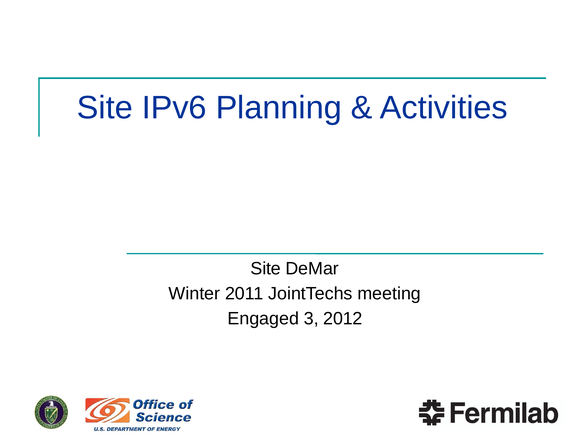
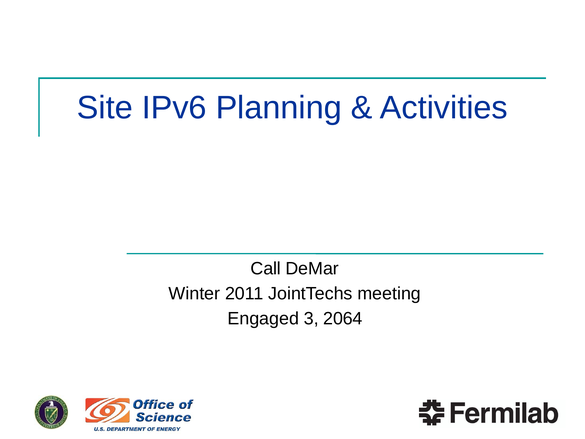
Site: Site -> Call (266, 268)
2012: 2012 -> 2064 (343, 318)
